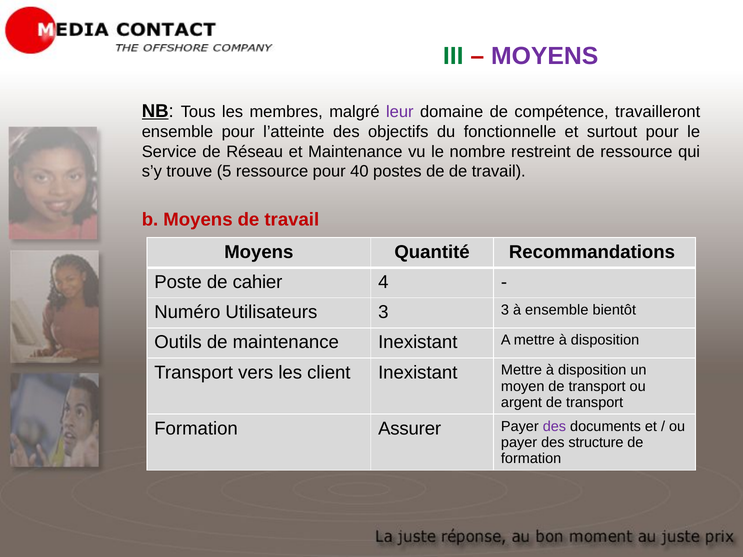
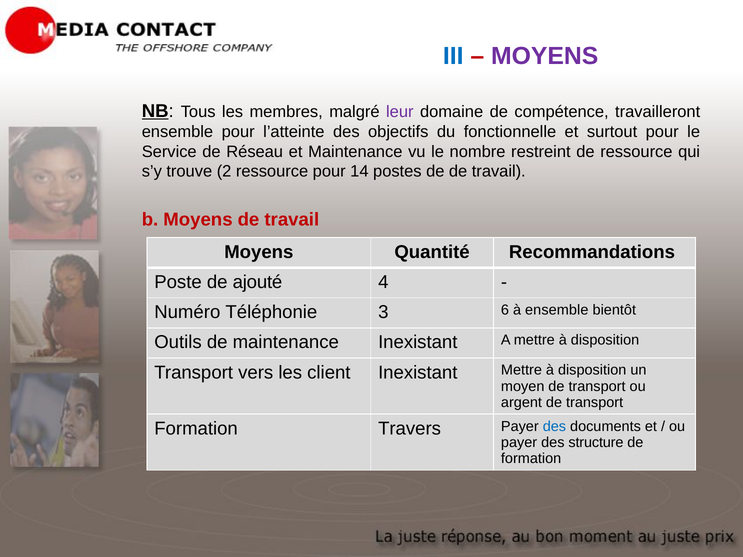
III colour: green -> blue (453, 56)
5: 5 -> 2 (224, 172)
40: 40 -> 14 (359, 172)
cahier: cahier -> ajouté (257, 282)
Utilisateurs: Utilisateurs -> Téléphonie (271, 312)
3 3: 3 -> 6 (505, 310)
Assurer: Assurer -> Travers (410, 429)
des colour: purple -> blue (554, 426)
